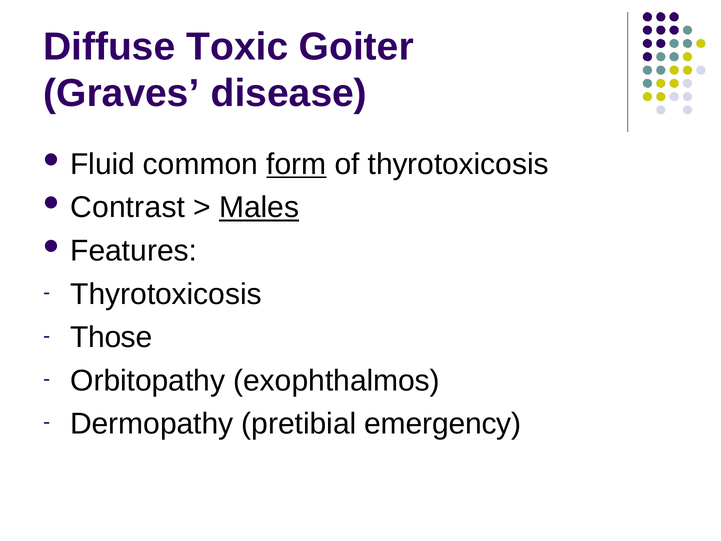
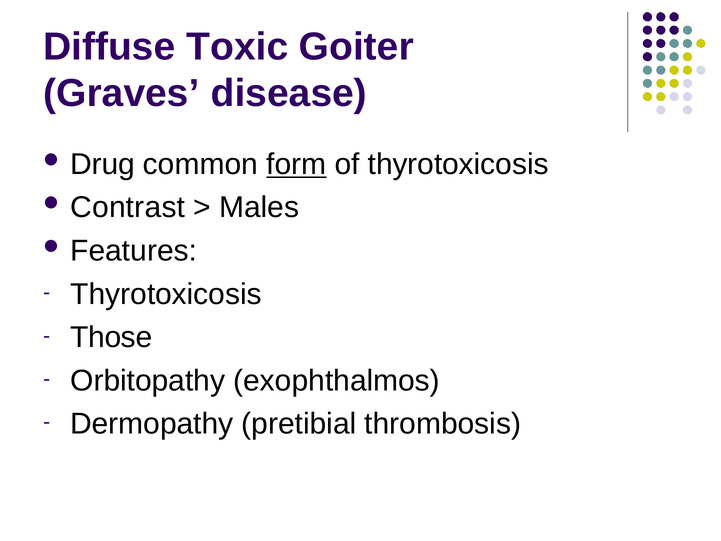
Fluid: Fluid -> Drug (103, 164)
Males underline: present -> none (259, 207)
emergency: emergency -> thrombosis (443, 423)
